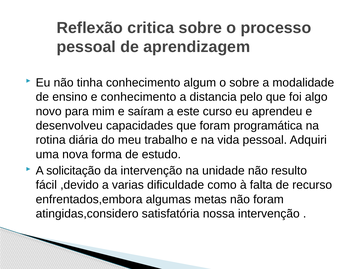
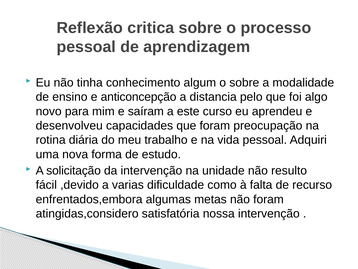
e conhecimento: conhecimento -> anticoncepção (139, 97)
programática: programática -> preocupação (268, 125)
